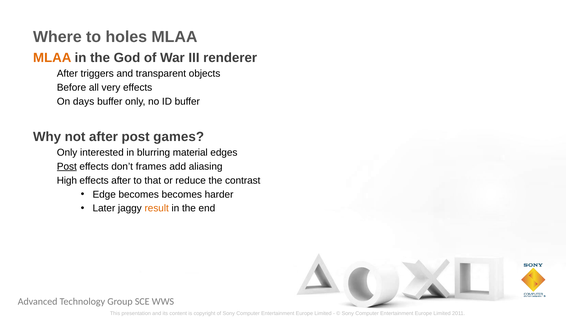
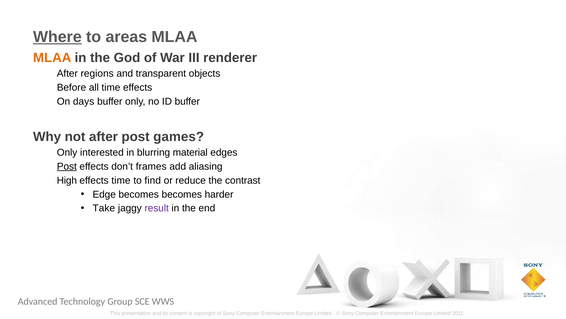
Where underline: none -> present (57, 37)
holes: holes -> areas (126, 37)
triggers: triggers -> regions (97, 73)
all very: very -> time (111, 87)
effects after: after -> time (121, 180)
that: that -> find (153, 180)
Later: Later -> Take (104, 208)
result colour: orange -> purple (157, 208)
